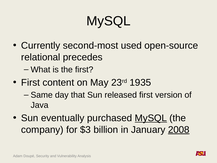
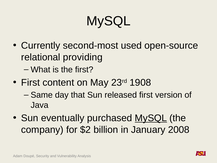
precedes: precedes -> providing (83, 57)
1935: 1935 -> 1908 (140, 82)
$3: $3 -> $2 (85, 129)
2008 underline: present -> none (179, 129)
